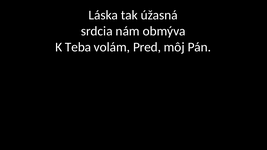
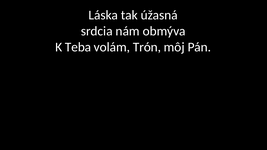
Pred: Pred -> Trón (147, 47)
